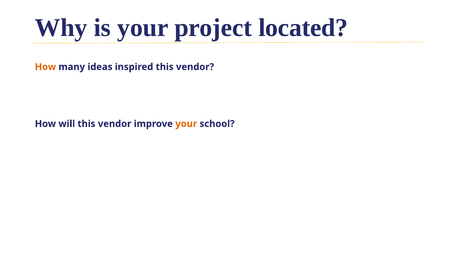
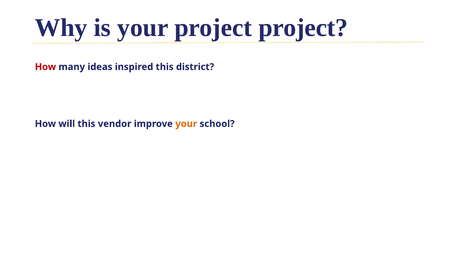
project located: located -> project (303, 28)
How colour: orange -> red (45, 67)
inspired this vendor: vendor -> district (195, 67)
